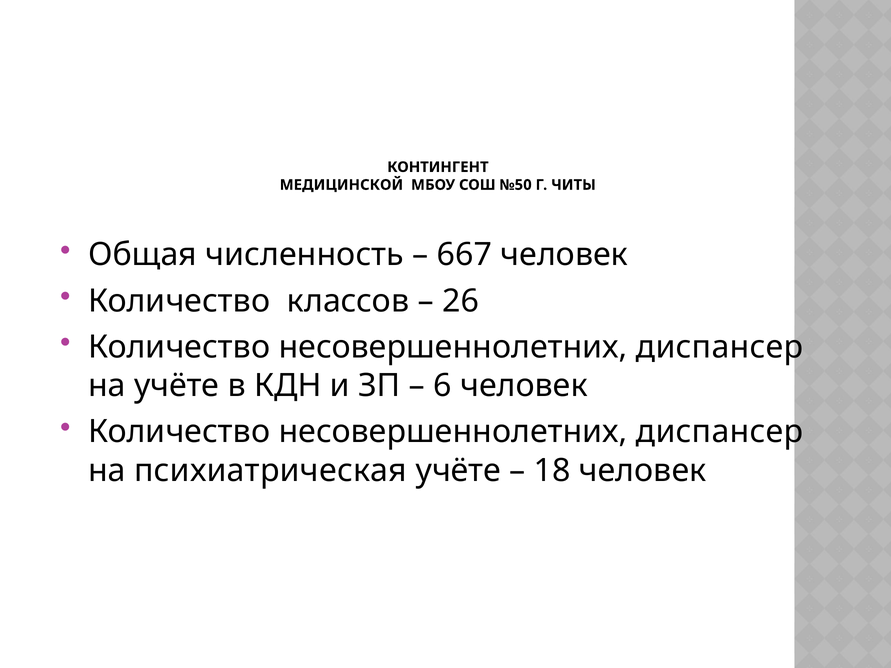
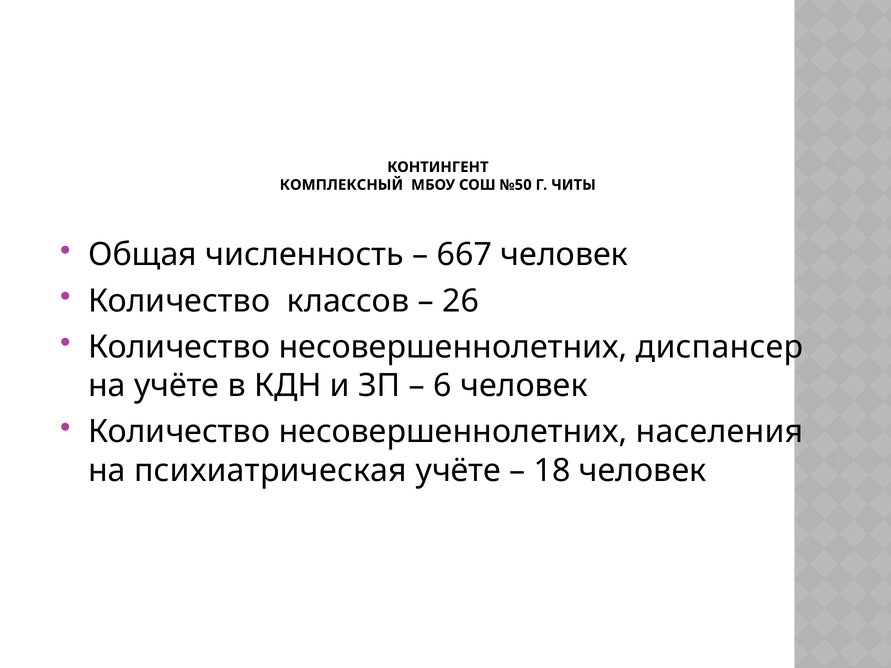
МЕДИЦИНСКОЙ: МЕДИЦИНСКОЙ -> КОМПЛЕКСНЫЙ (341, 185)
диспансер: диспансер -> населения (720, 432)
